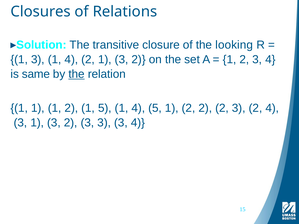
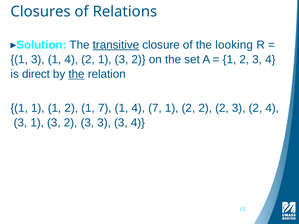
transitive underline: none -> present (116, 45)
same: same -> direct (36, 74)
1 5: 5 -> 7 (105, 108)
4 5: 5 -> 7 (155, 108)
